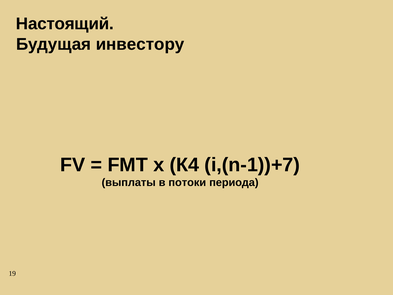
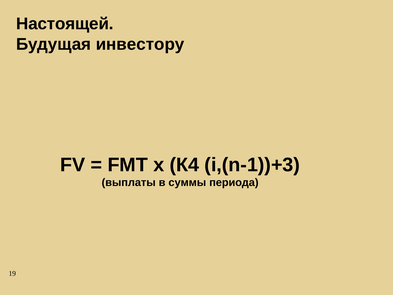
Настоящий: Настоящий -> Настоящей (65, 24)
i,(n-1))+7: i,(n-1))+7 -> i,(n-1))+3 (252, 165)
потоки: потоки -> суммы (187, 182)
